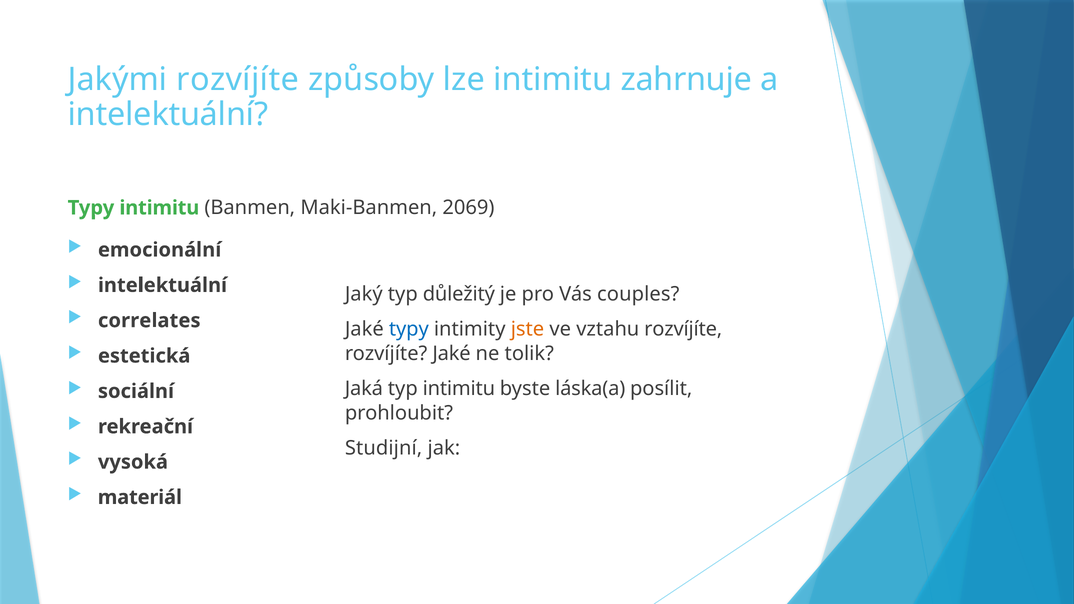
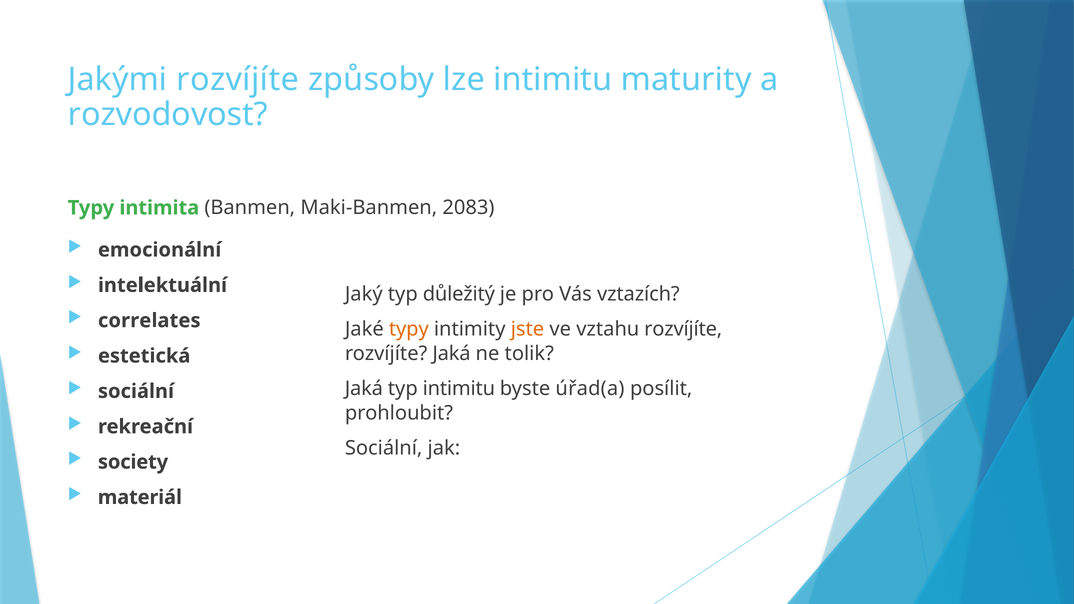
zahrnuje: zahrnuje -> maturity (686, 79)
intelektuální: intelektuální -> rozvodovost (168, 114)
Typy intimitu: intimitu -> intimita (159, 208)
2069: 2069 -> 2083 (468, 208)
couples: couples -> vztazích (638, 294)
typy colour: blue -> orange (409, 329)
rozvíjíte Jaké: Jaké -> Jaká (452, 354)
láska(a: láska(a -> úřad(a (590, 389)
Studijní: Studijní -> Sociální (384, 448)
vysoká: vysoká -> society (133, 462)
